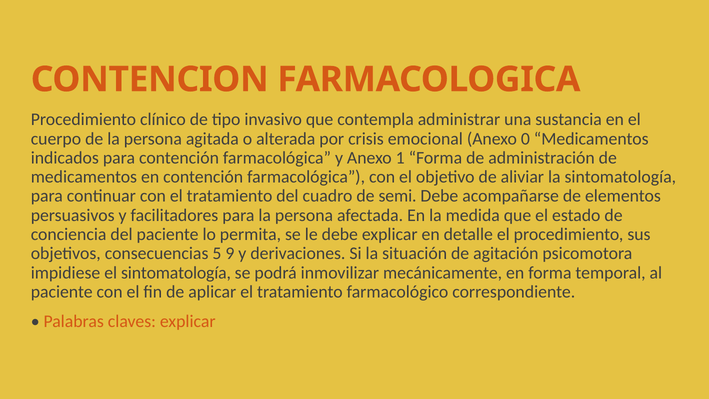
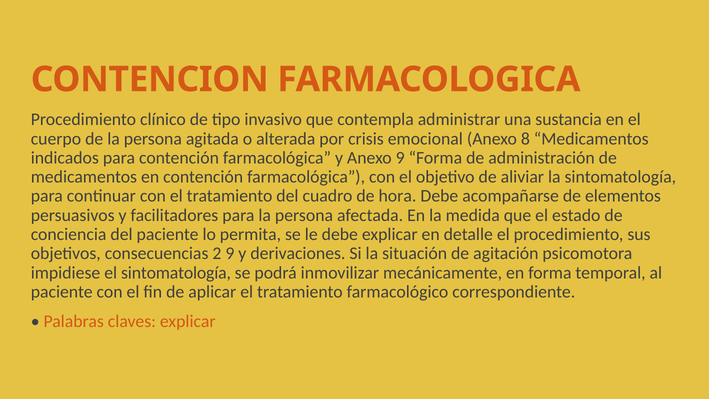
0: 0 -> 8 (525, 139)
Anexo 1: 1 -> 9 (400, 158)
semi: semi -> hora (397, 196)
5: 5 -> 2 (217, 253)
